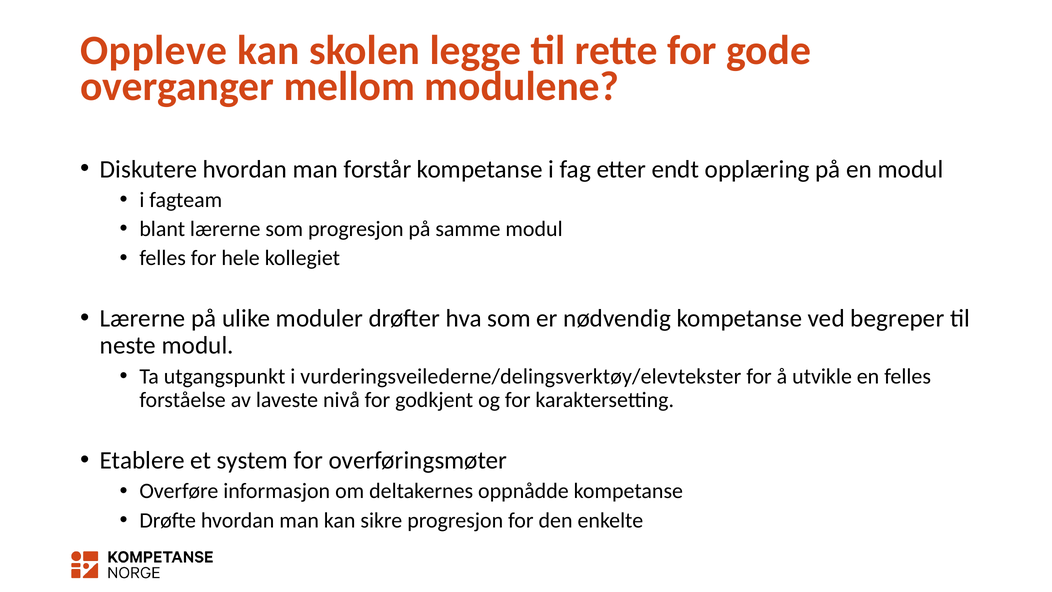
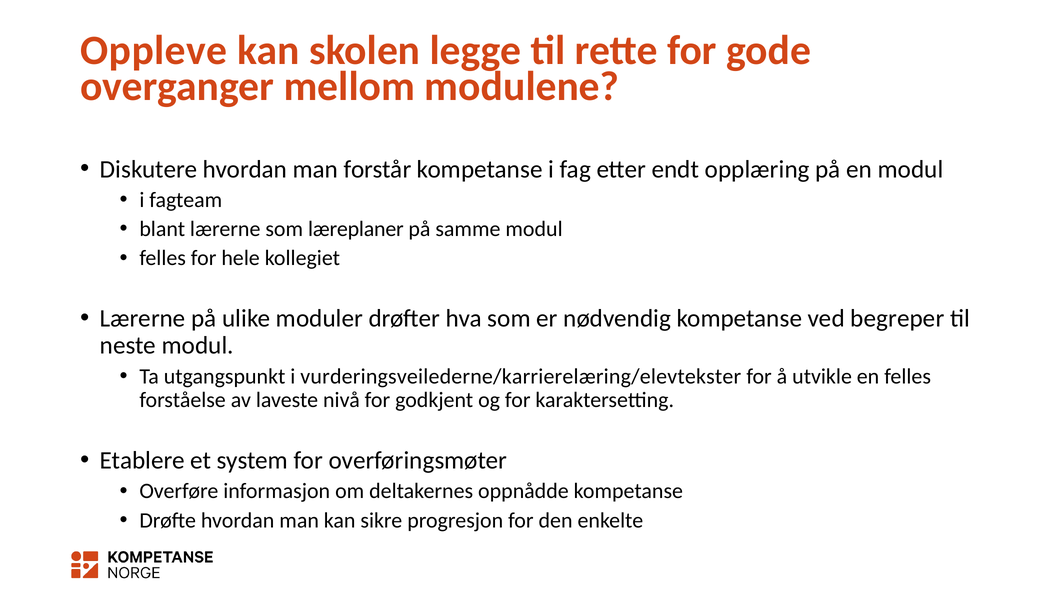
som progresjon: progresjon -> læreplaner (356, 229)
vurderingsveilederne/delingsverktøy/elevtekster: vurderingsveilederne/delingsverktøy/elevtekster -> vurderingsveilederne/karrierelæring/elevtekster (521, 376)
